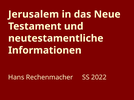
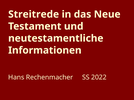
Jerusalem: Jerusalem -> Streitrede (34, 14)
